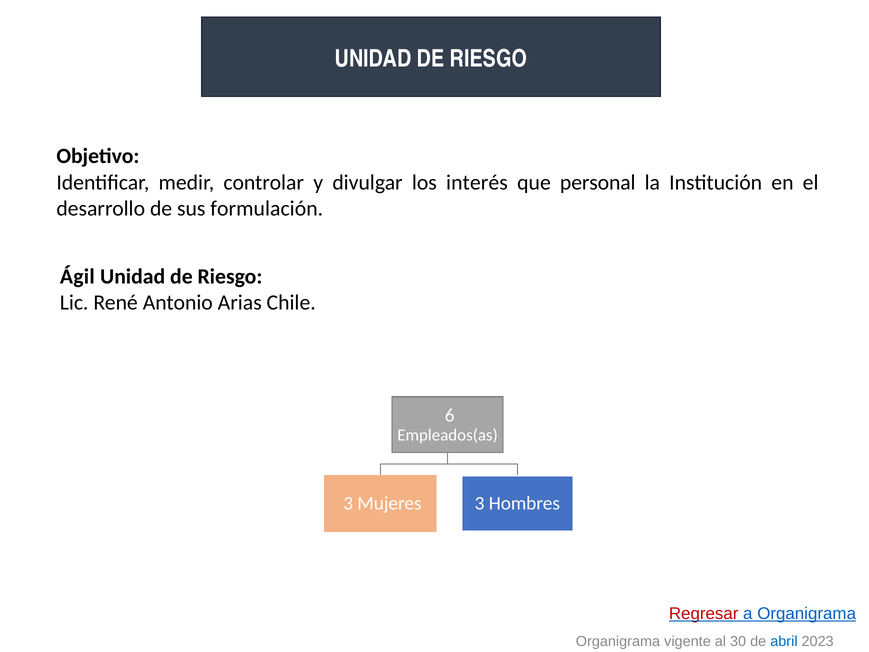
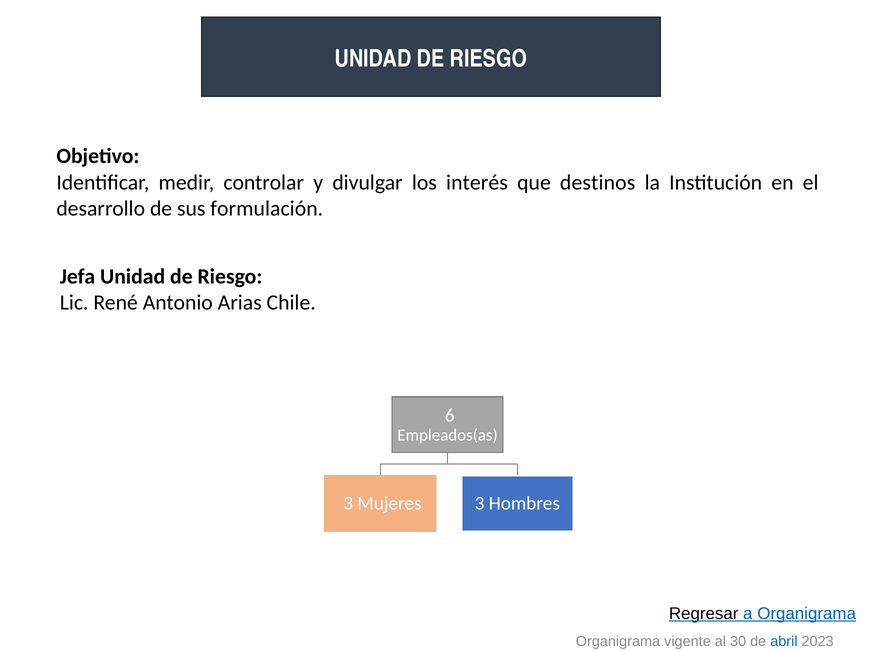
personal: personal -> destinos (598, 182)
Ágil: Ágil -> Jefa (78, 276)
Regresar colour: red -> black (704, 613)
